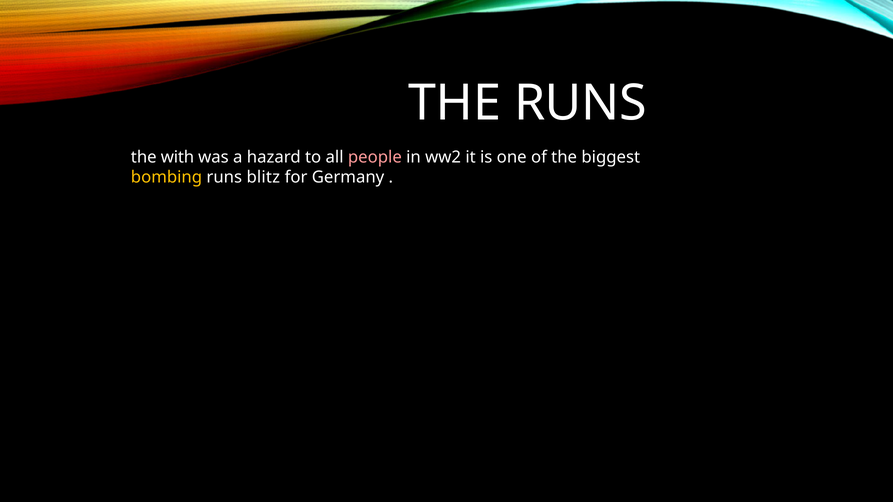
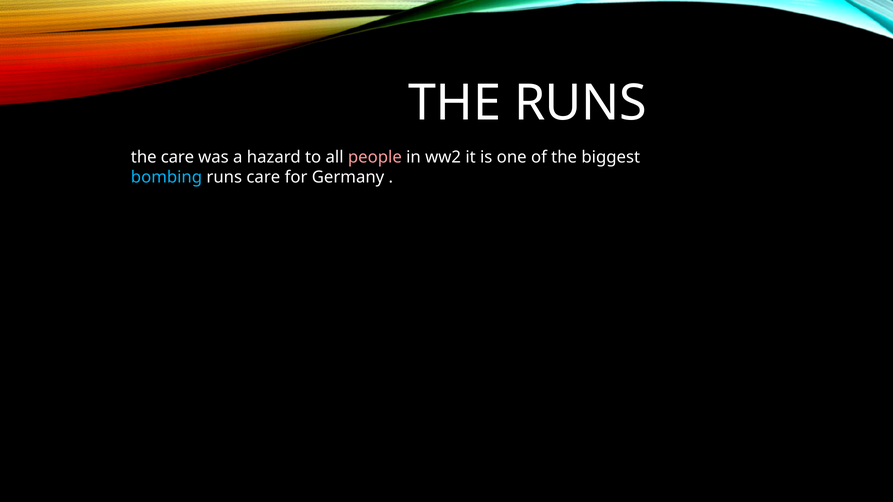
the with: with -> care (178, 157)
bombing colour: yellow -> light blue (166, 178)
runs blitz: blitz -> care (263, 178)
